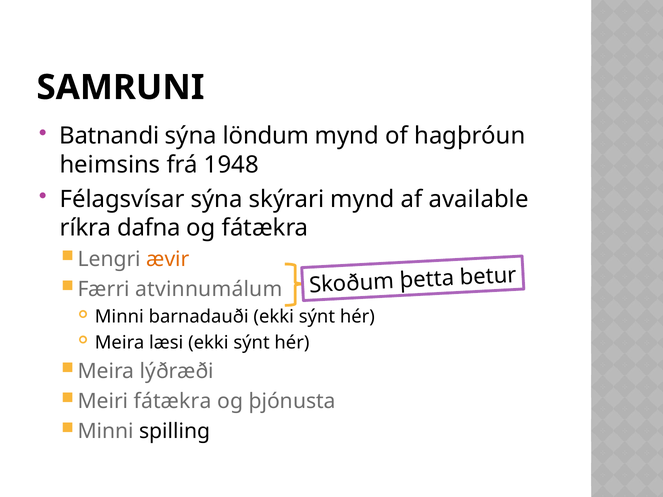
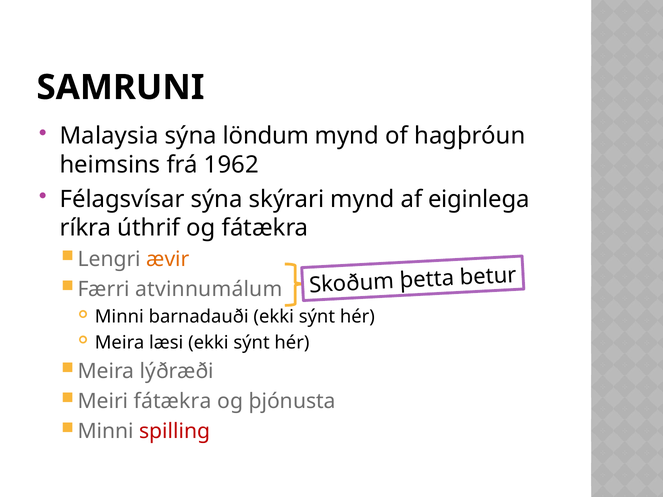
Batnandi: Batnandi -> Malaysia (109, 136)
1948: 1948 -> 1962 (231, 165)
available: available -> eiginlega (479, 199)
dafna: dafna -> úthrif (149, 228)
spilling colour: black -> red (175, 431)
